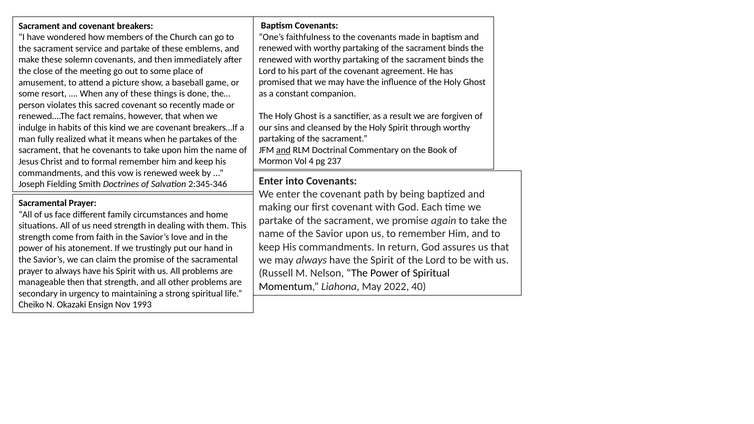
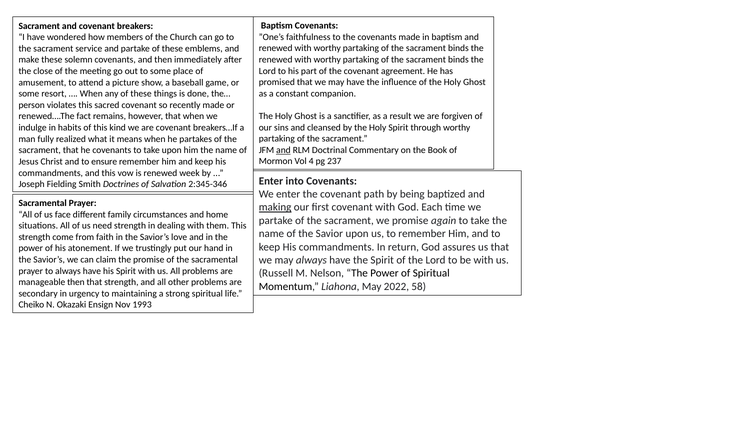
formal: formal -> ensure (104, 162)
making underline: none -> present (275, 207)
40: 40 -> 58 (419, 287)
